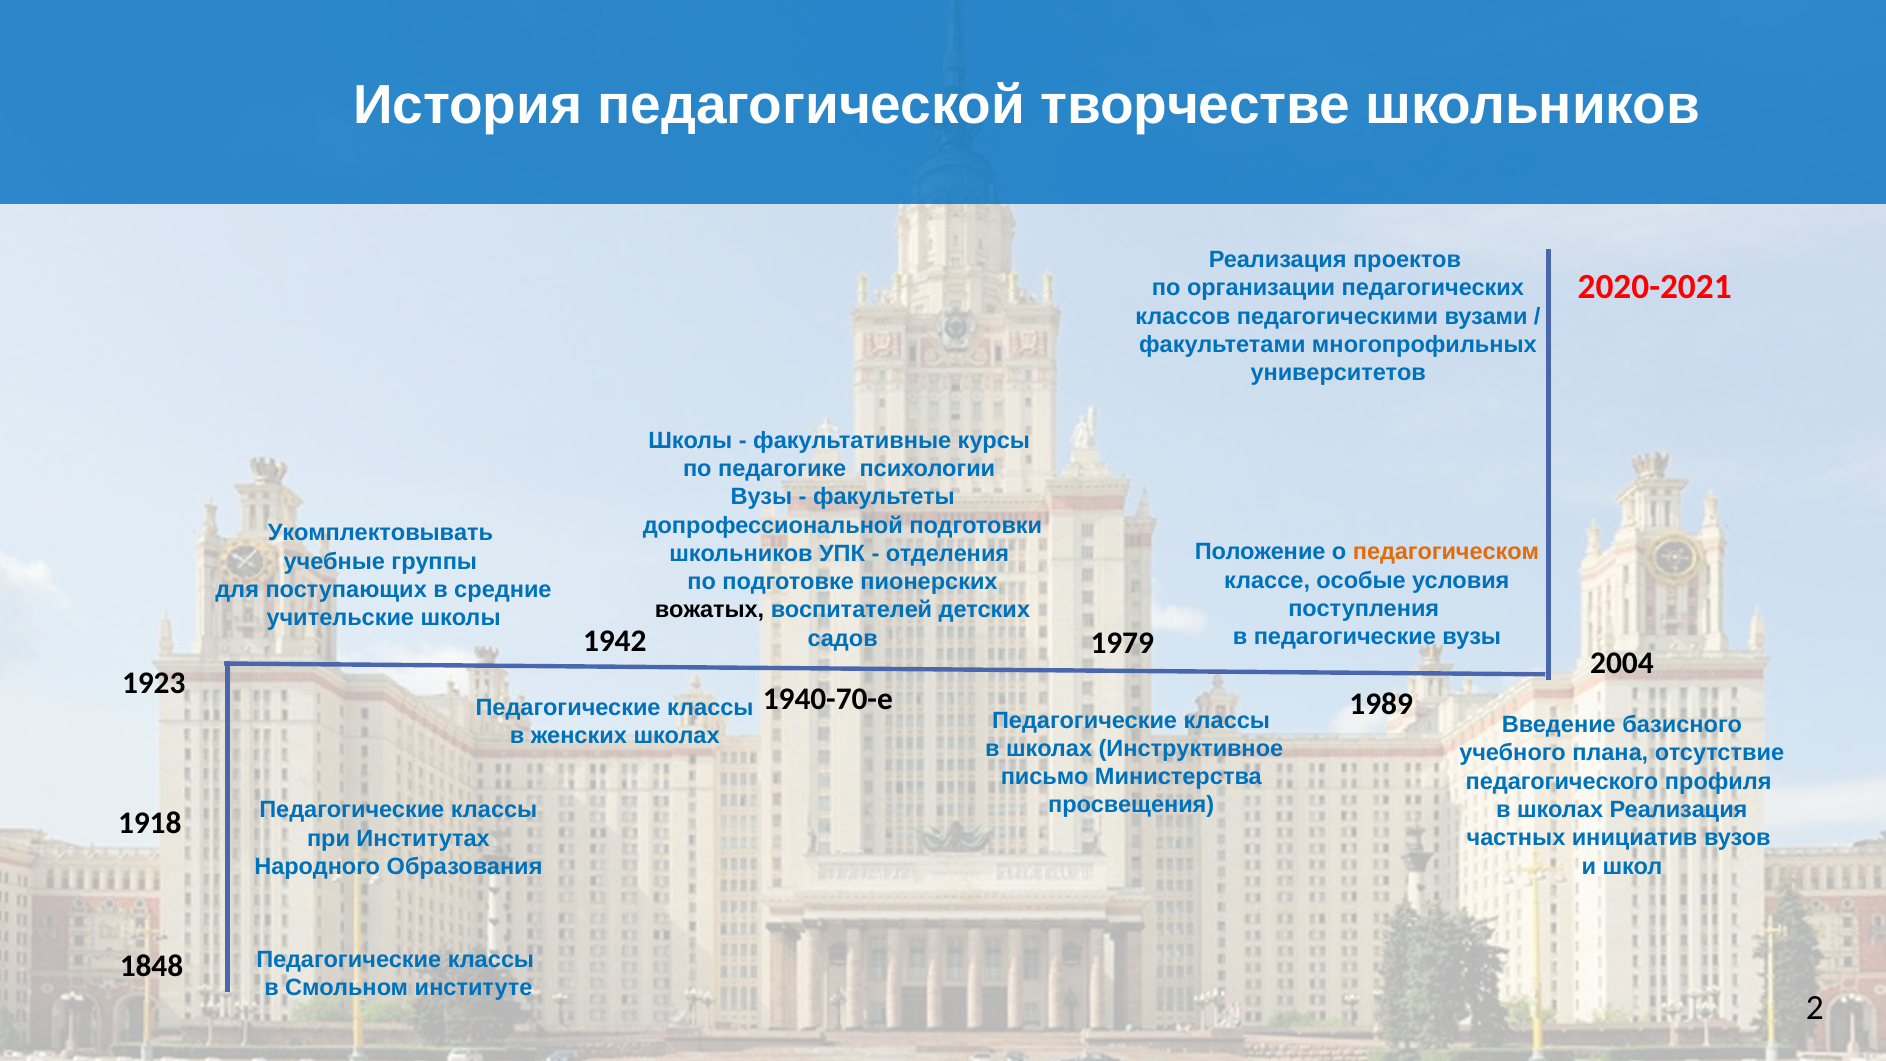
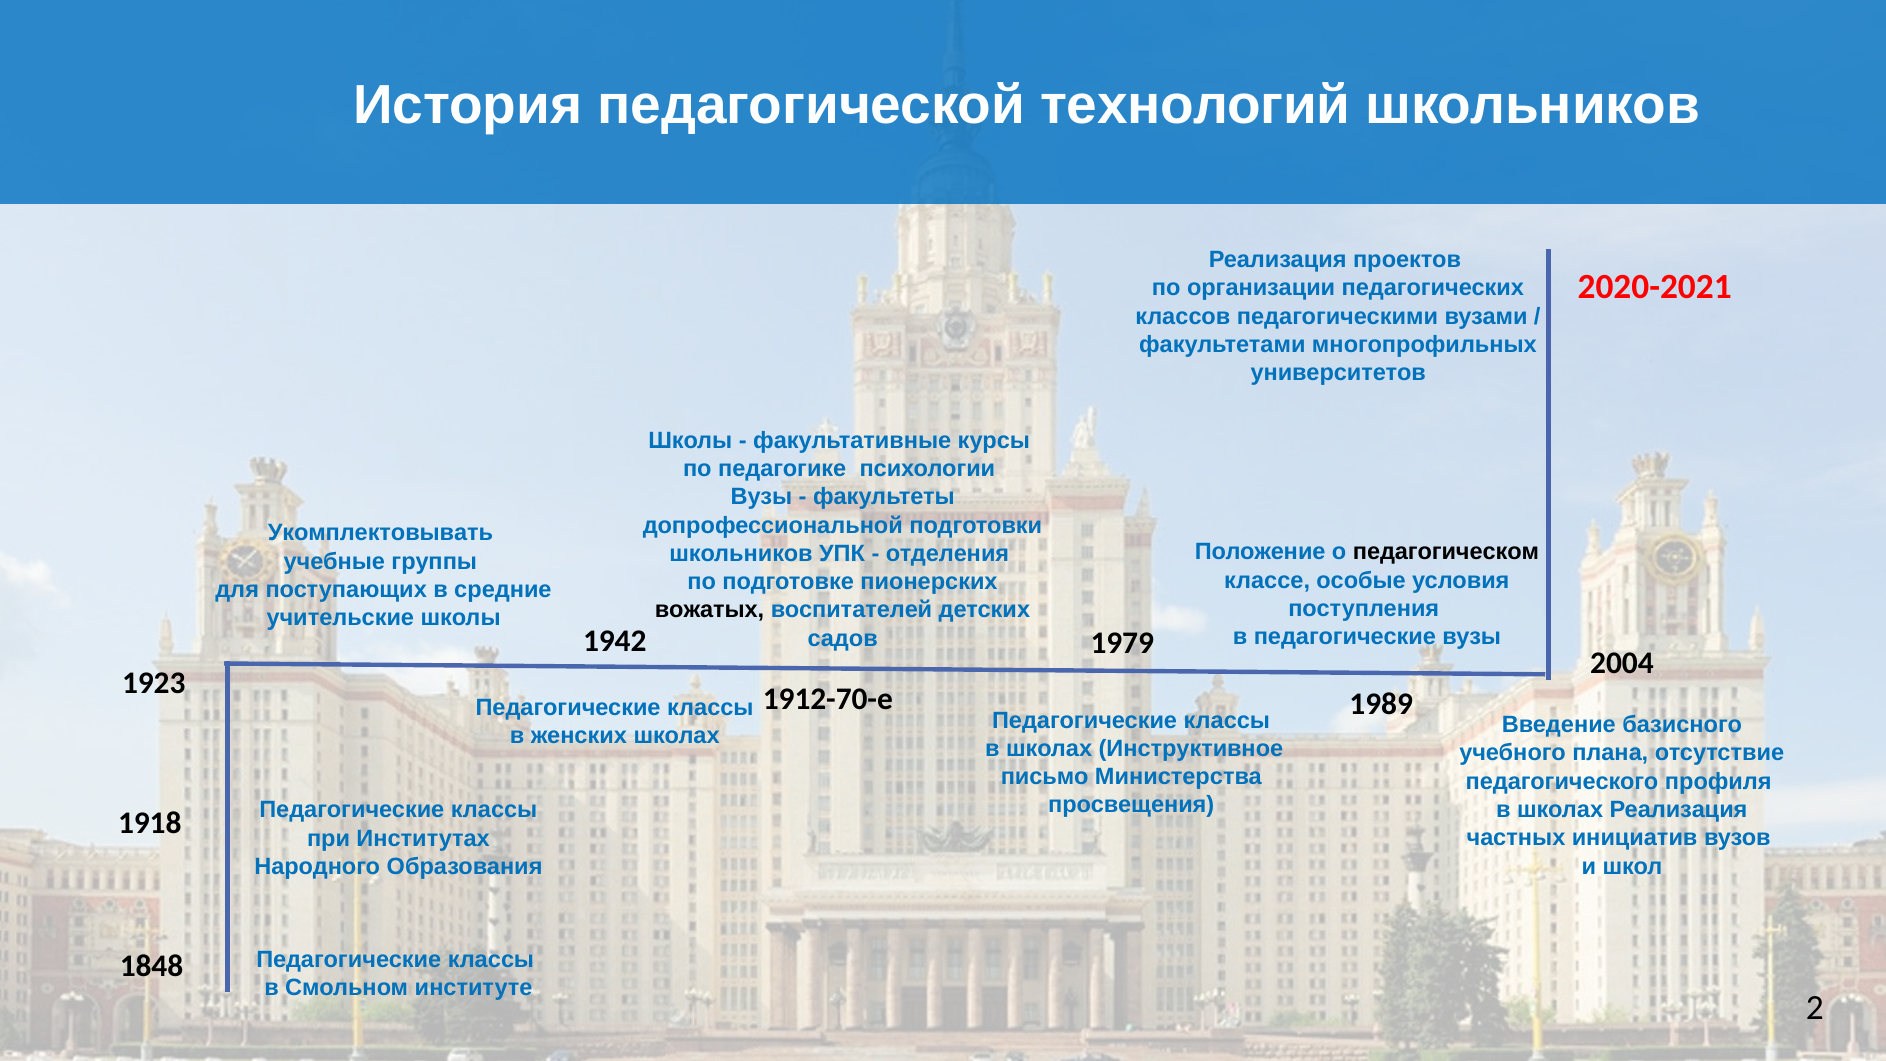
творчестве: творчестве -> технологий (1196, 106)
педагогическом colour: orange -> black (1446, 552)
1940-70-е: 1940-70-е -> 1912-70-е (828, 699)
